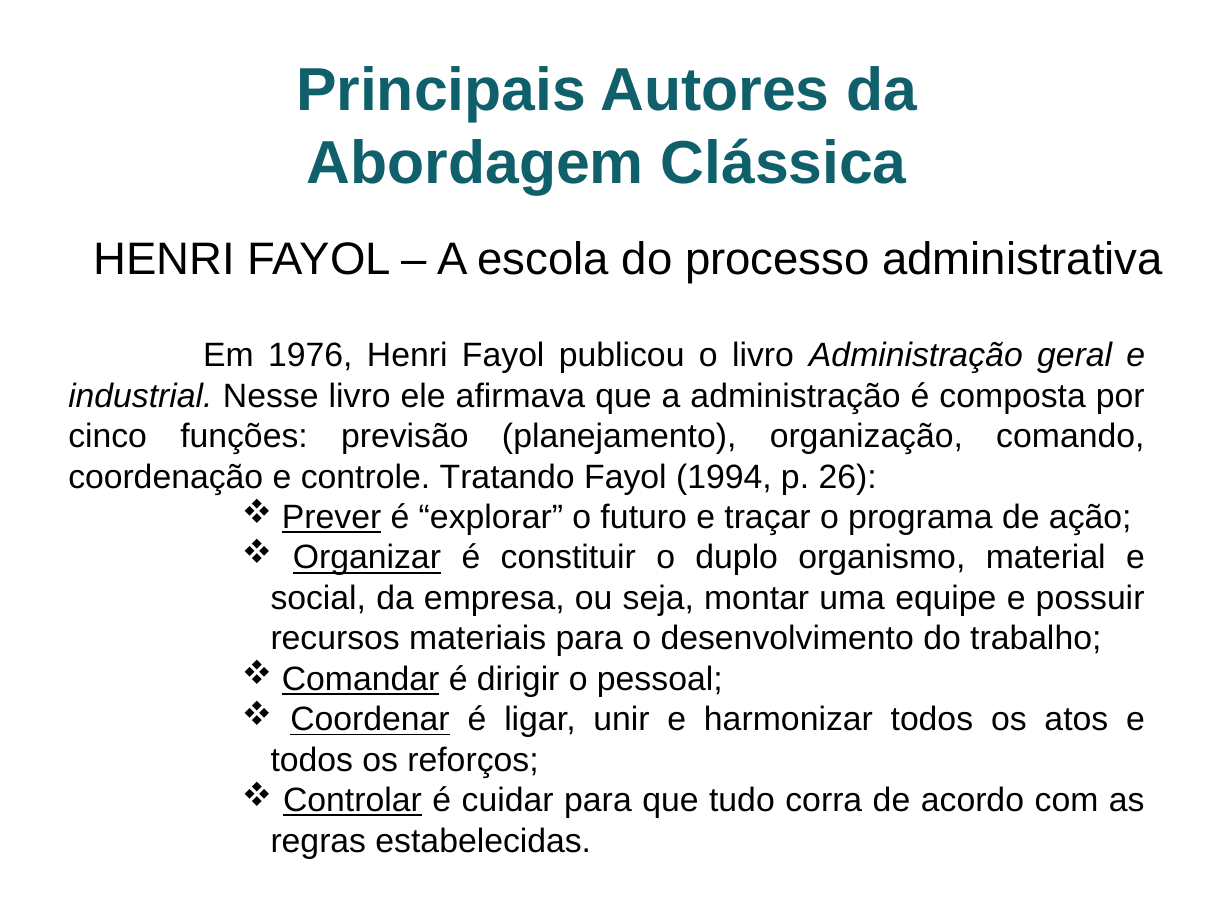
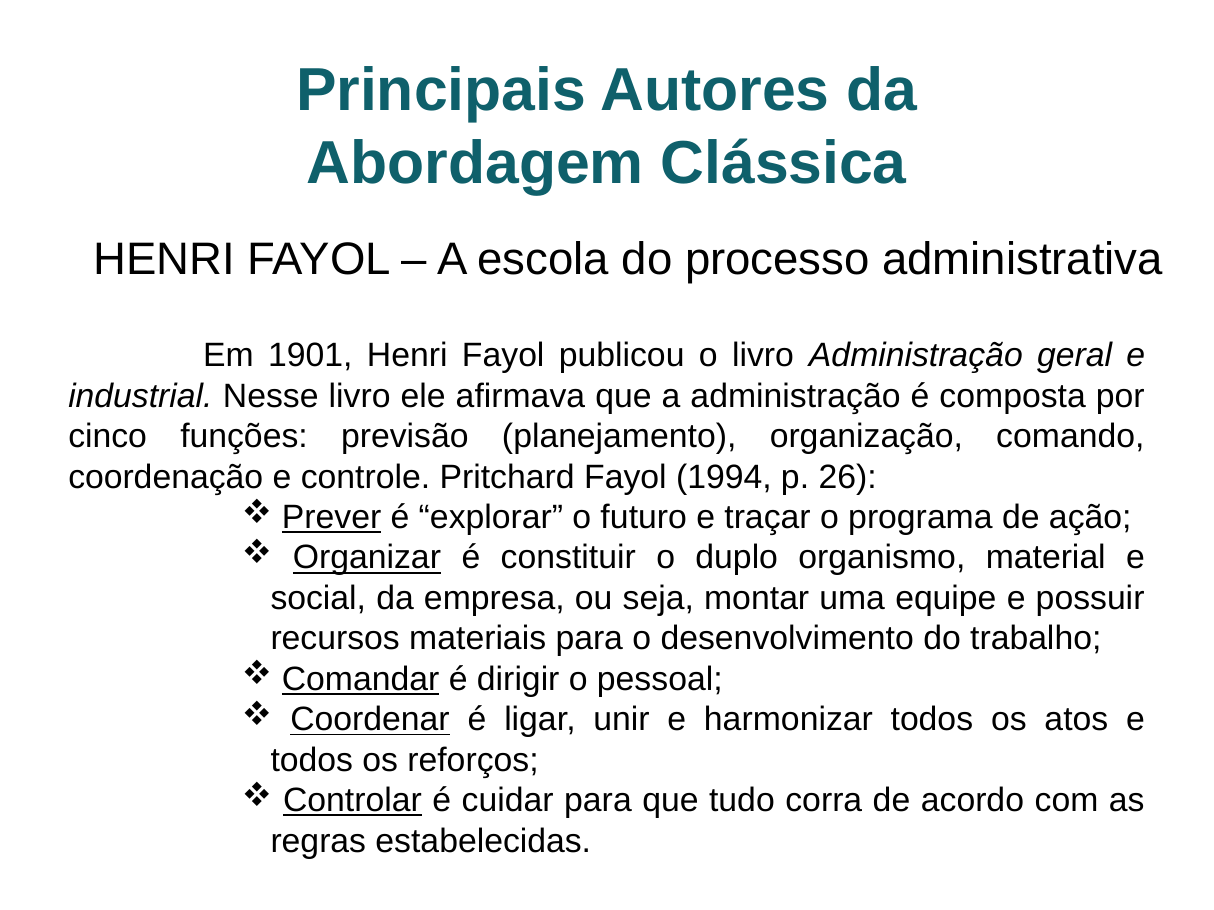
1976: 1976 -> 1901 (310, 356)
Tratando: Tratando -> Pritchard (507, 477)
